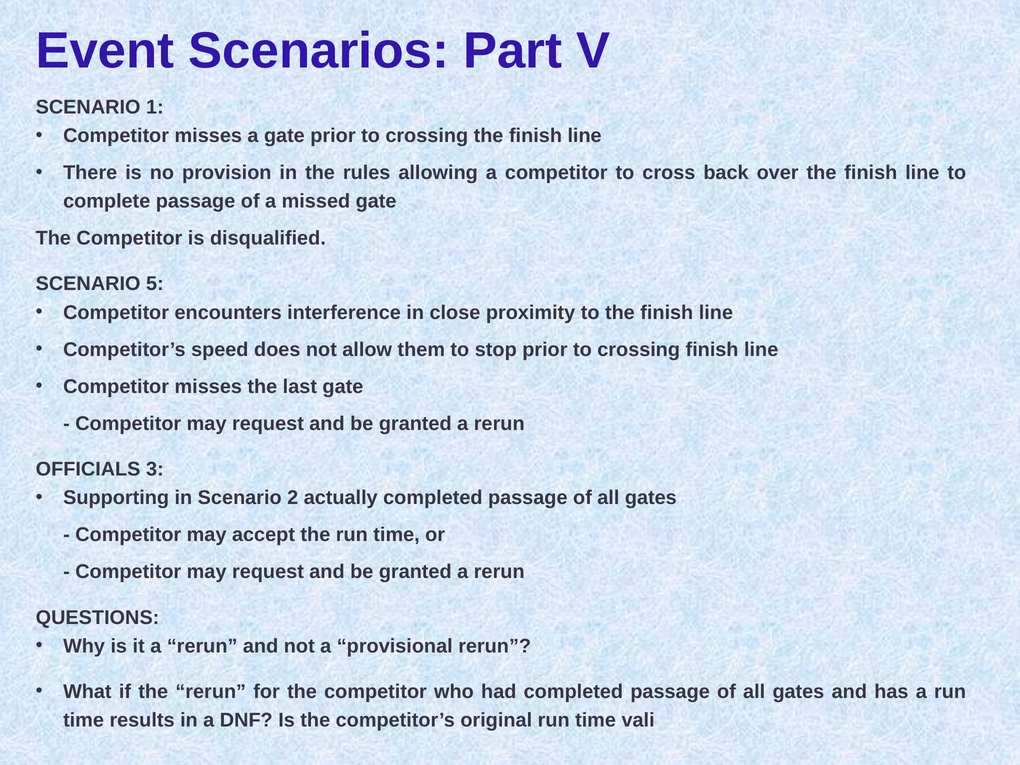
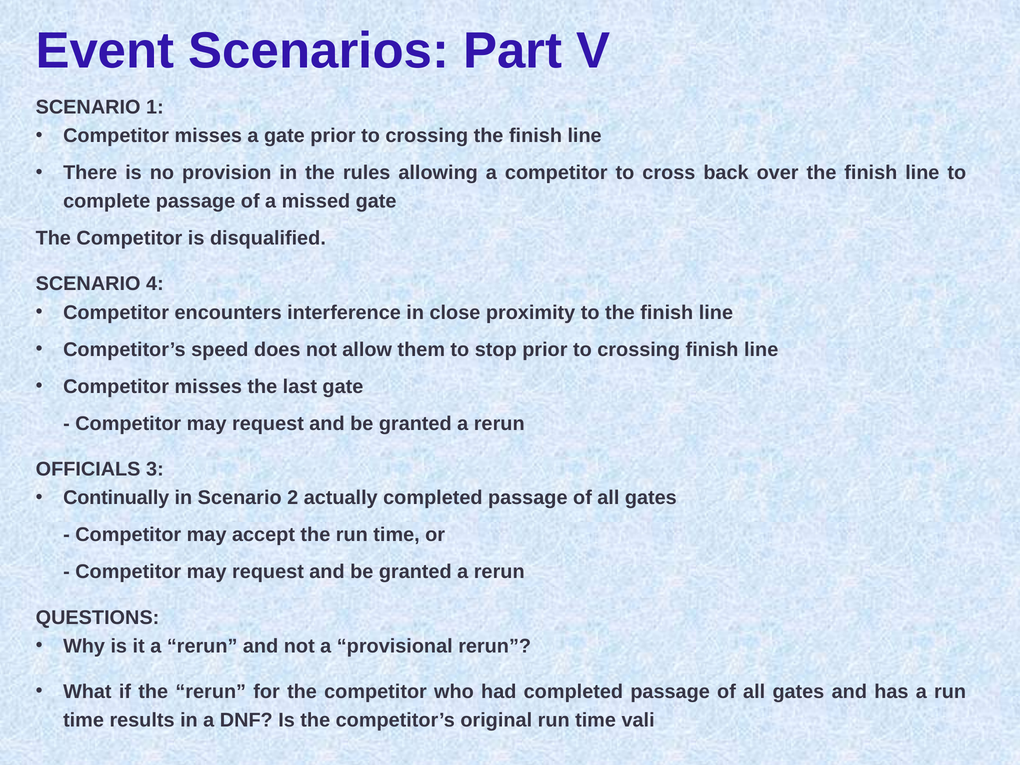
5: 5 -> 4 (155, 284)
Supporting: Supporting -> Continually (116, 498)
